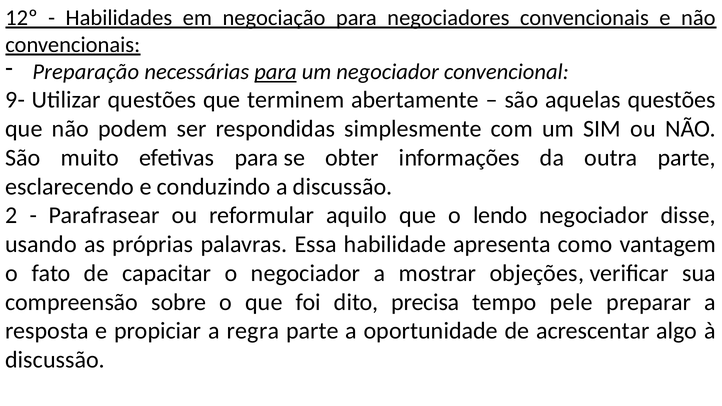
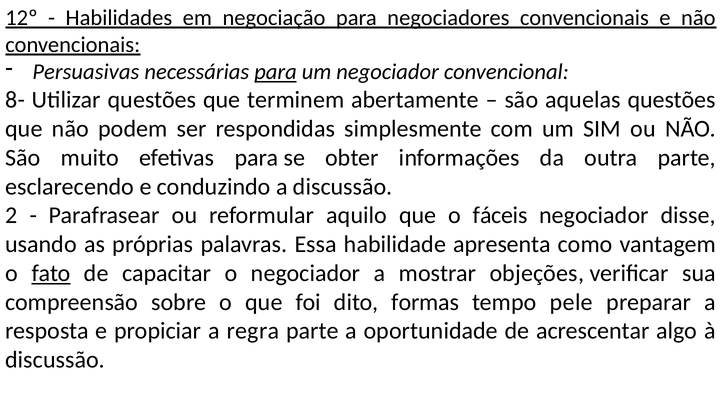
Preparação: Preparação -> Persuasivas (86, 72)
9-: 9- -> 8- (15, 100)
lendo: lendo -> fáceis (500, 216)
fato underline: none -> present (51, 273)
precisa: precisa -> formas (425, 302)
